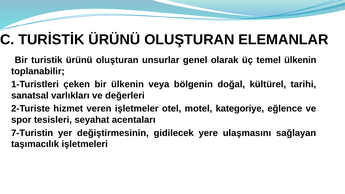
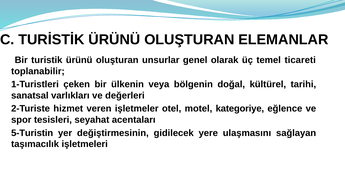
temel ülkenin: ülkenin -> ticareti (300, 60)
7-Turistin: 7-Turistin -> 5-Turistin (32, 133)
